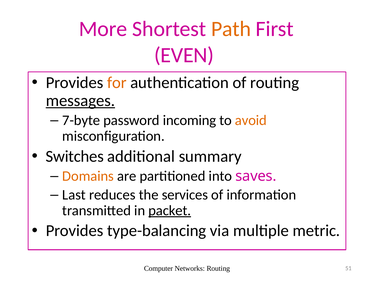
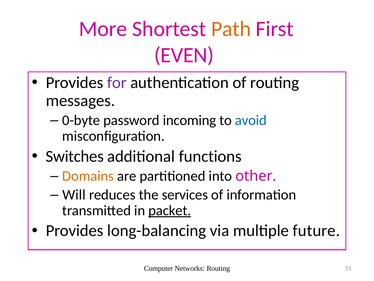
for colour: orange -> purple (117, 82)
messages underline: present -> none (80, 100)
7-byte: 7-byte -> 0-byte (81, 120)
avoid colour: orange -> blue (251, 120)
summary: summary -> functions (210, 156)
saves: saves -> other (256, 176)
Last: Last -> Will (74, 194)
type-balancing: type-balancing -> long-balancing (157, 230)
metric: metric -> future (316, 230)
